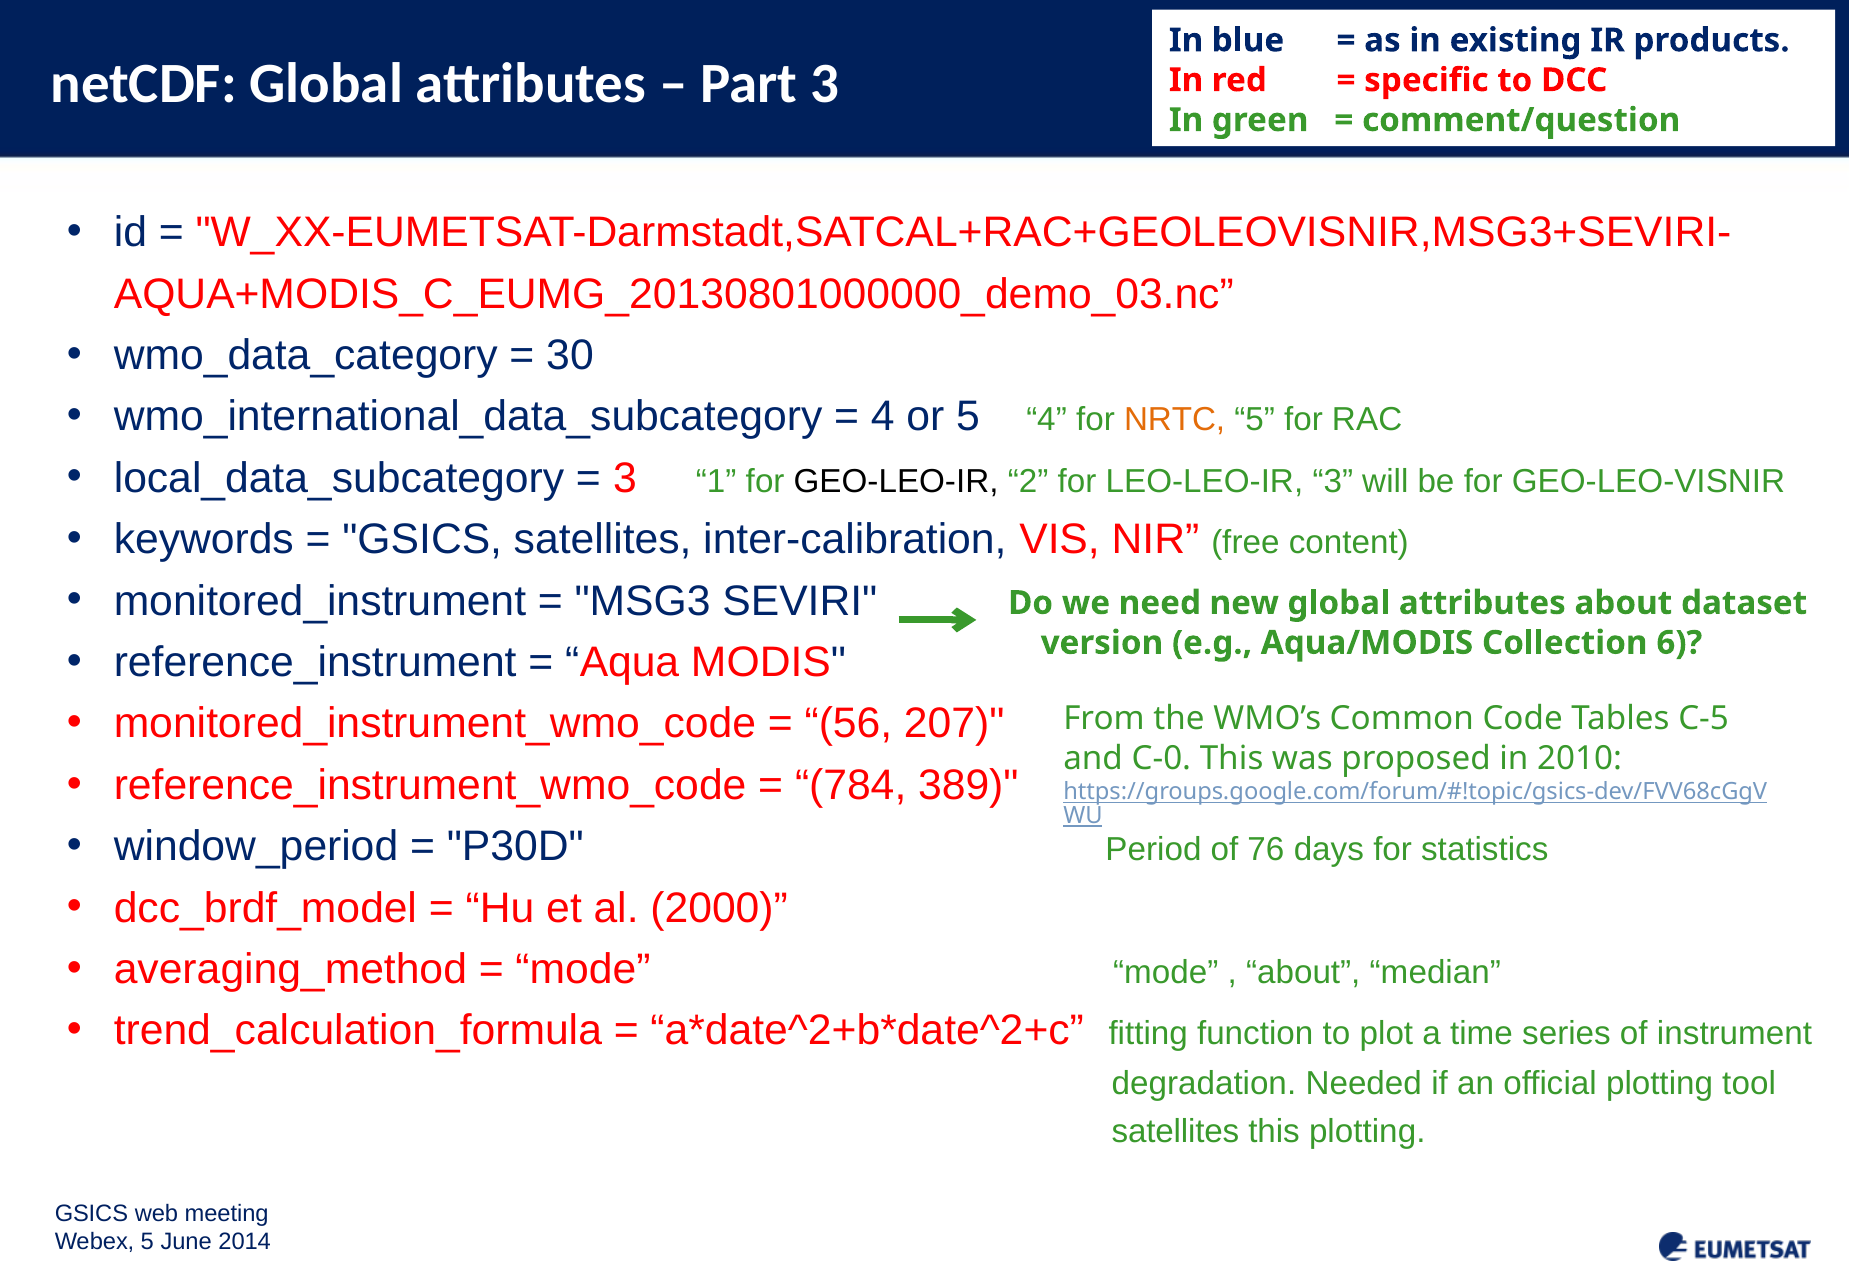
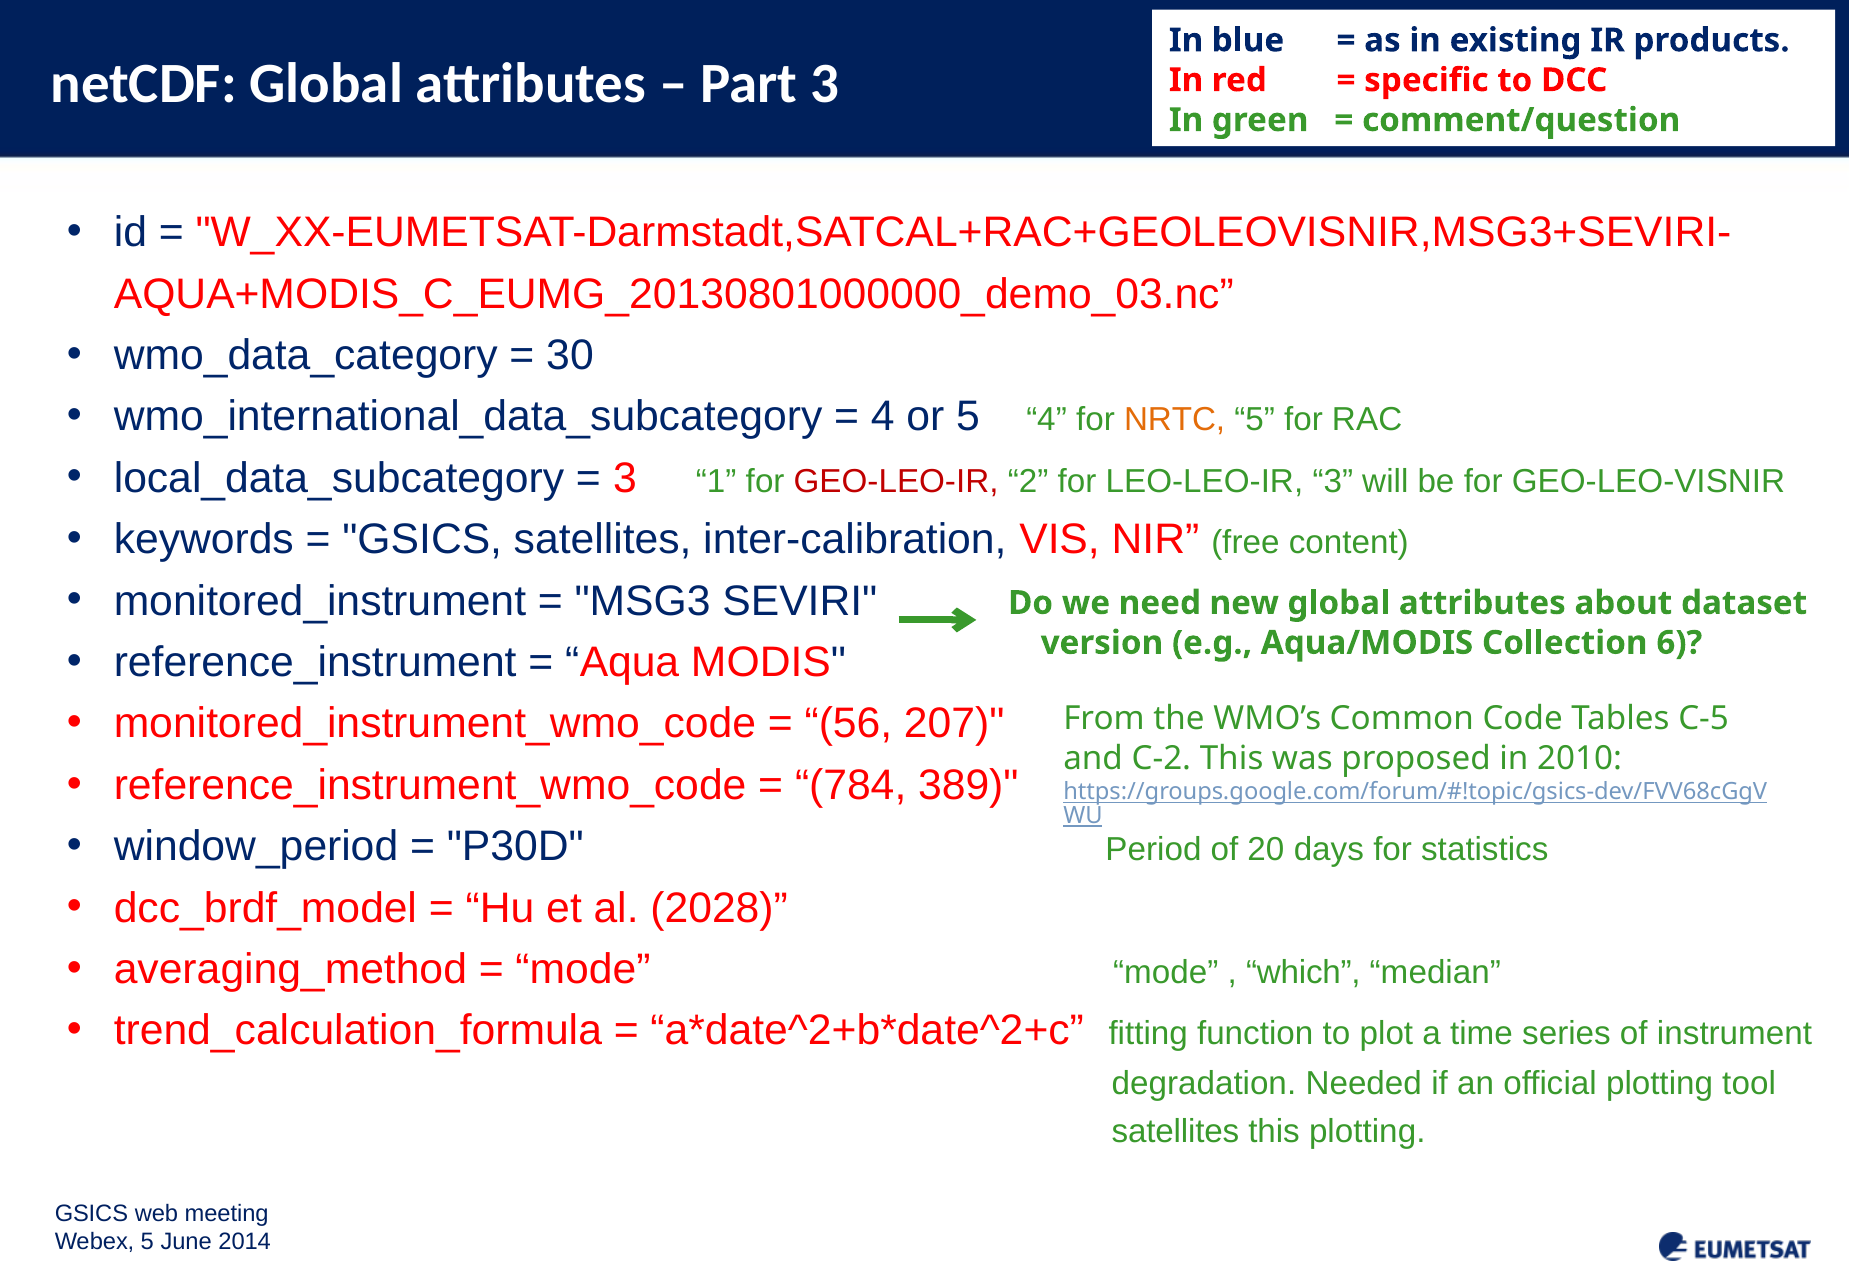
GEO-LEO-IR colour: black -> red (896, 481)
C-0: C-0 -> C-2 (1161, 758)
76: 76 -> 20 (1266, 850)
2000: 2000 -> 2028 (719, 908)
about: about -> which (1303, 973)
